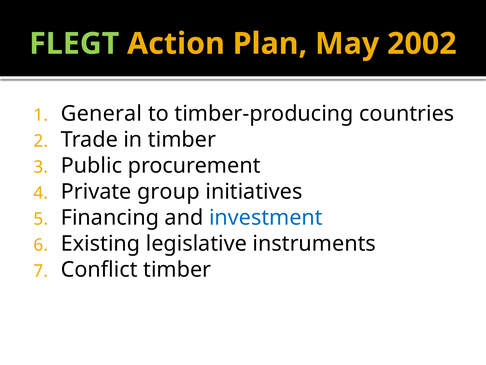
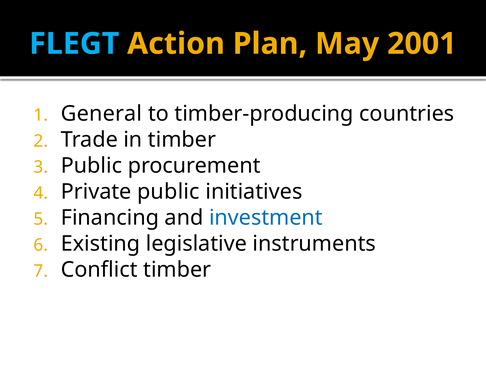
FLEGT colour: light green -> light blue (74, 44)
2002: 2002 -> 2001 (422, 44)
Private group: group -> public (168, 191)
